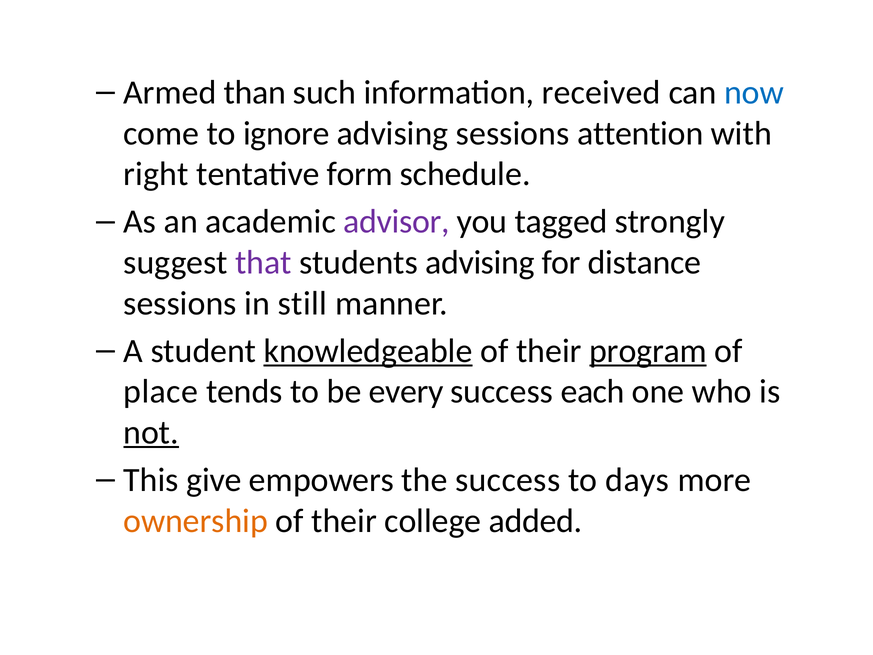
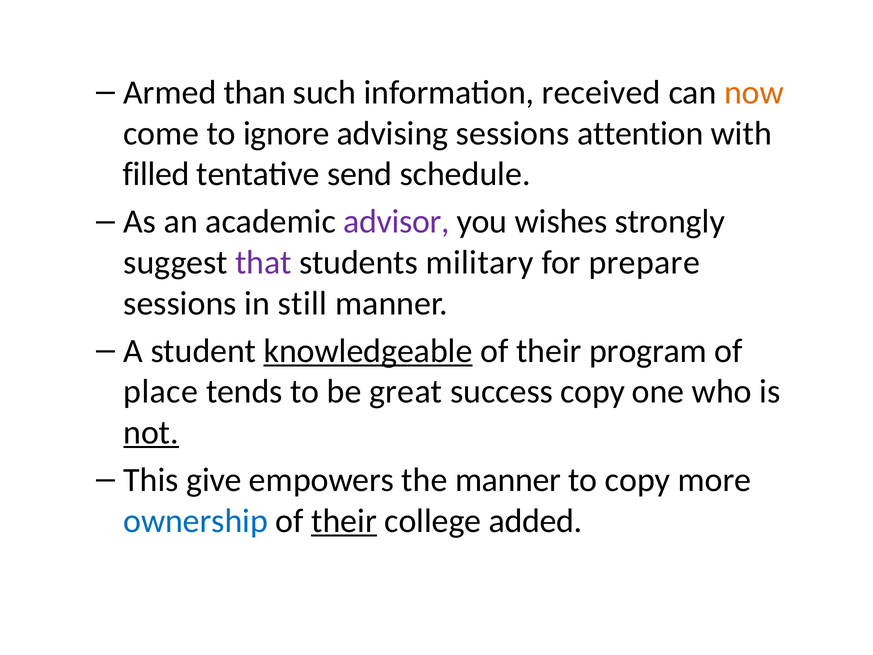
now colour: blue -> orange (754, 93)
right: right -> filled (156, 174)
form: form -> send (360, 174)
tagged: tagged -> wishes (561, 222)
students advising: advising -> military (480, 262)
distance: distance -> prepare (644, 262)
program underline: present -> none (648, 351)
every: every -> great (406, 392)
success each: each -> copy (593, 392)
the success: success -> manner (508, 480)
to days: days -> copy (638, 480)
ownership colour: orange -> blue (196, 521)
their underline: none -> present (344, 521)
